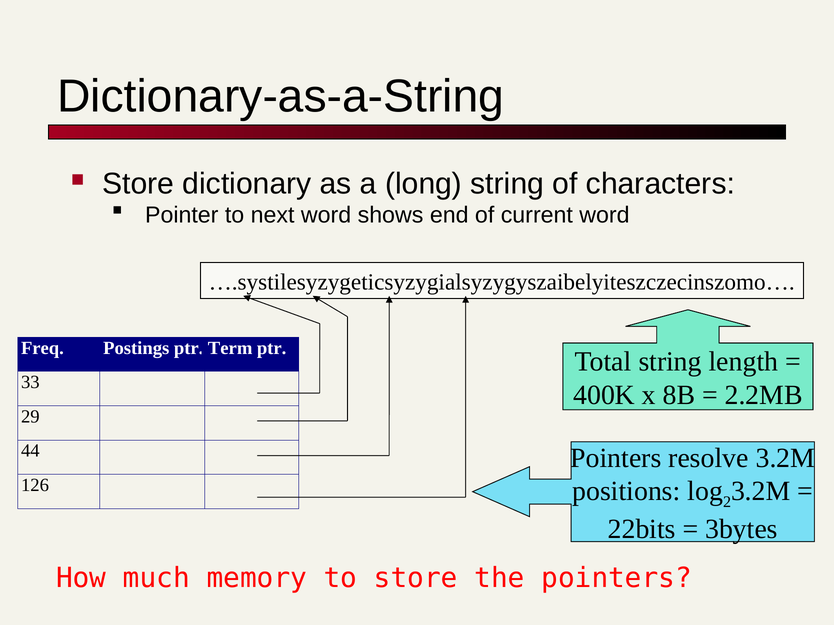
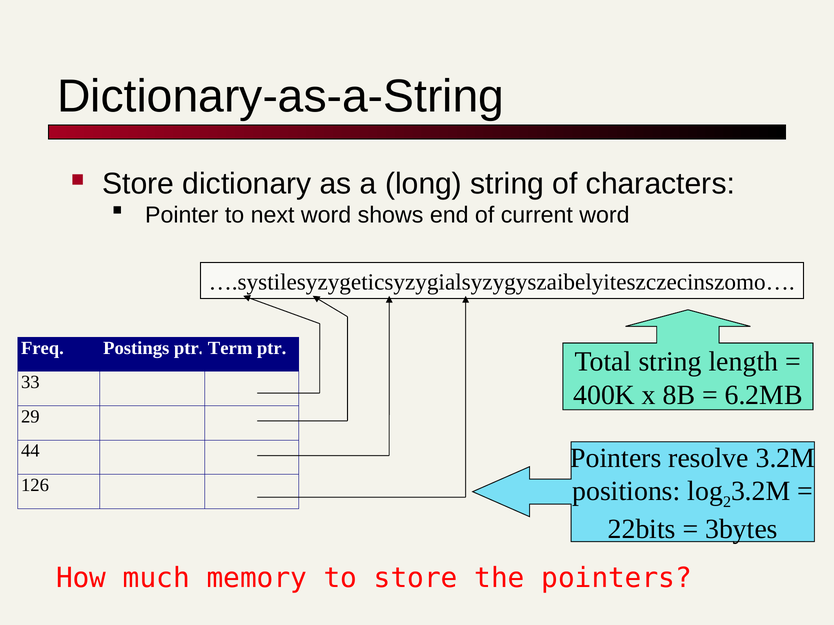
2.2MB: 2.2MB -> 6.2MB (764, 395)
